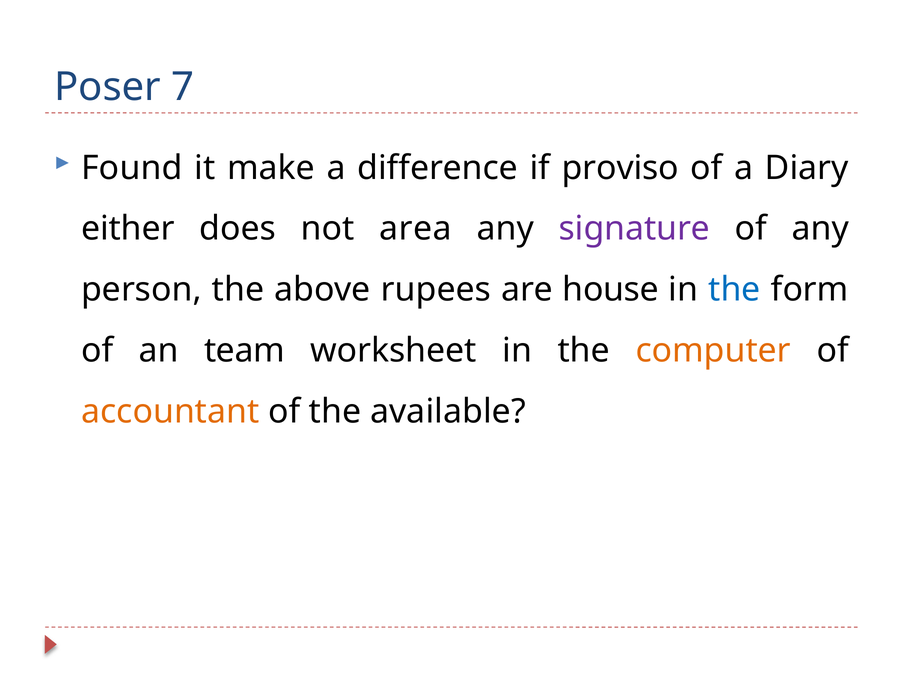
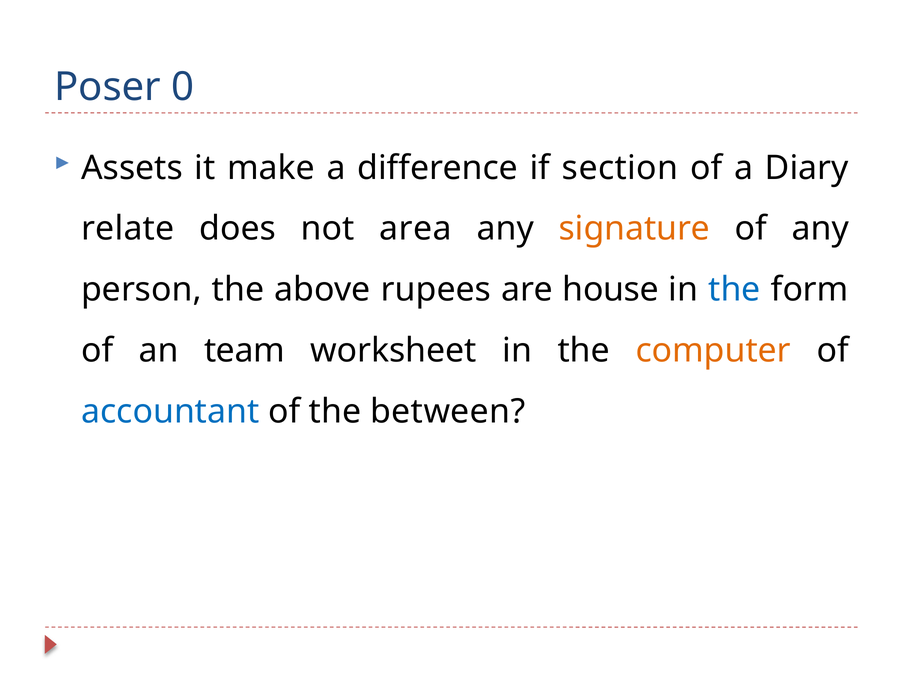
7: 7 -> 0 (183, 87)
Found: Found -> Assets (132, 168)
proviso: proviso -> section (620, 168)
either: either -> relate (128, 229)
signature colour: purple -> orange (634, 229)
accountant colour: orange -> blue (170, 412)
available: available -> between (448, 412)
